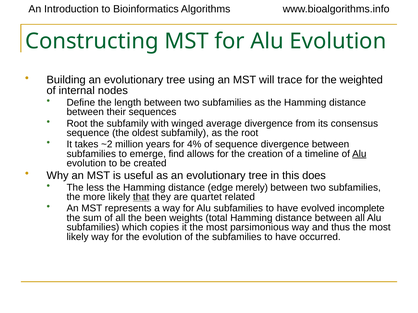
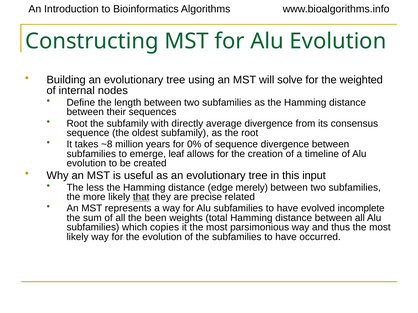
trace: trace -> solve (290, 80)
winged: winged -> directly (187, 124)
~2: ~2 -> ~8 (107, 145)
4%: 4% -> 0% (194, 145)
find: find -> leaf (176, 154)
Alu underline: present -> none (359, 154)
does: does -> input (314, 176)
quartet: quartet -> precise (206, 197)
